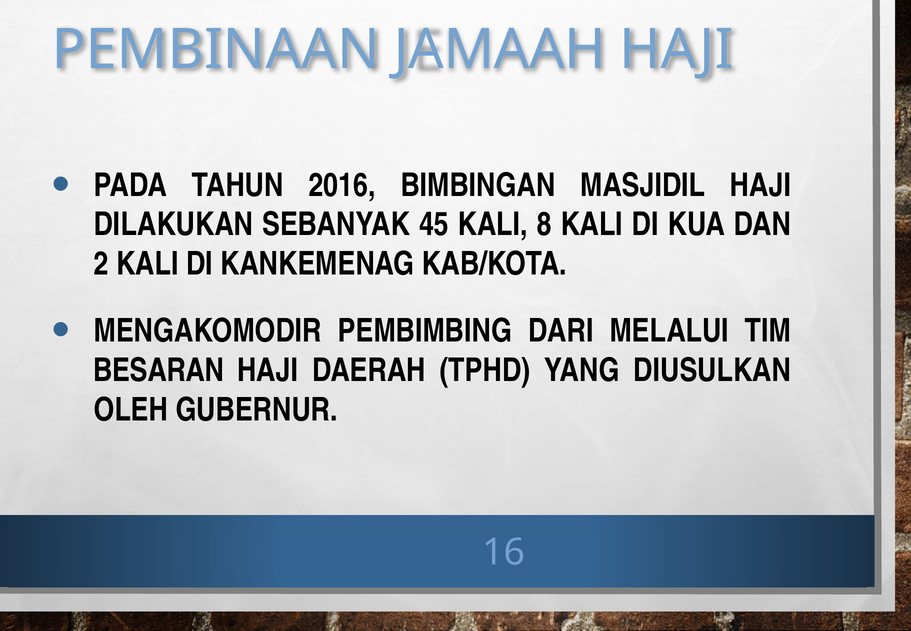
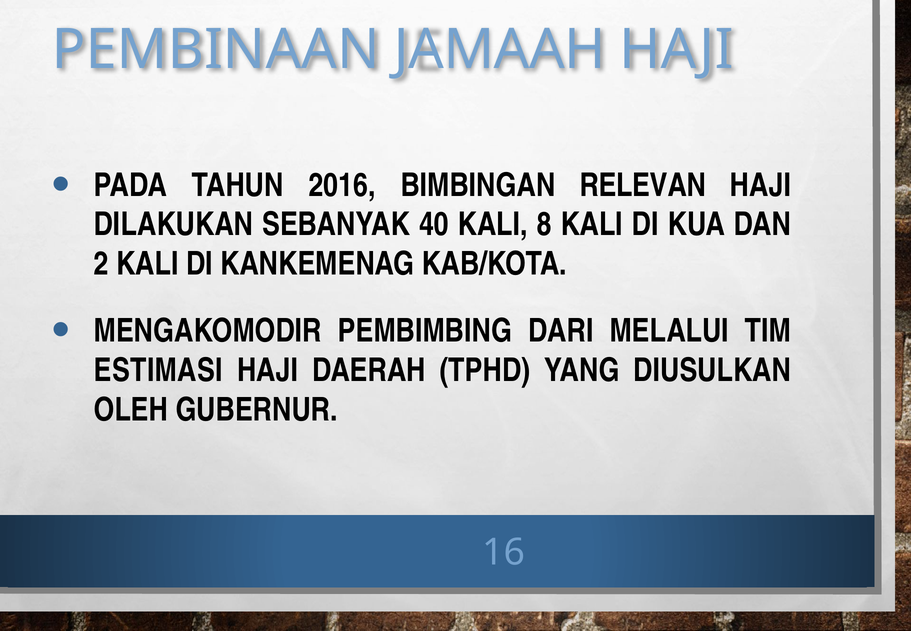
MASJIDIL: MASJIDIL -> RELEVAN (643, 185)
45: 45 -> 40 (434, 224)
BESARAN: BESARAN -> ESTIMASI (158, 370)
